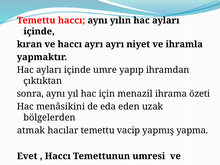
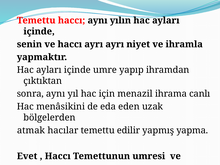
kıran: kıran -> senin (29, 44)
özeti: özeti -> canlı (200, 94)
vacip: vacip -> edilir (129, 130)
